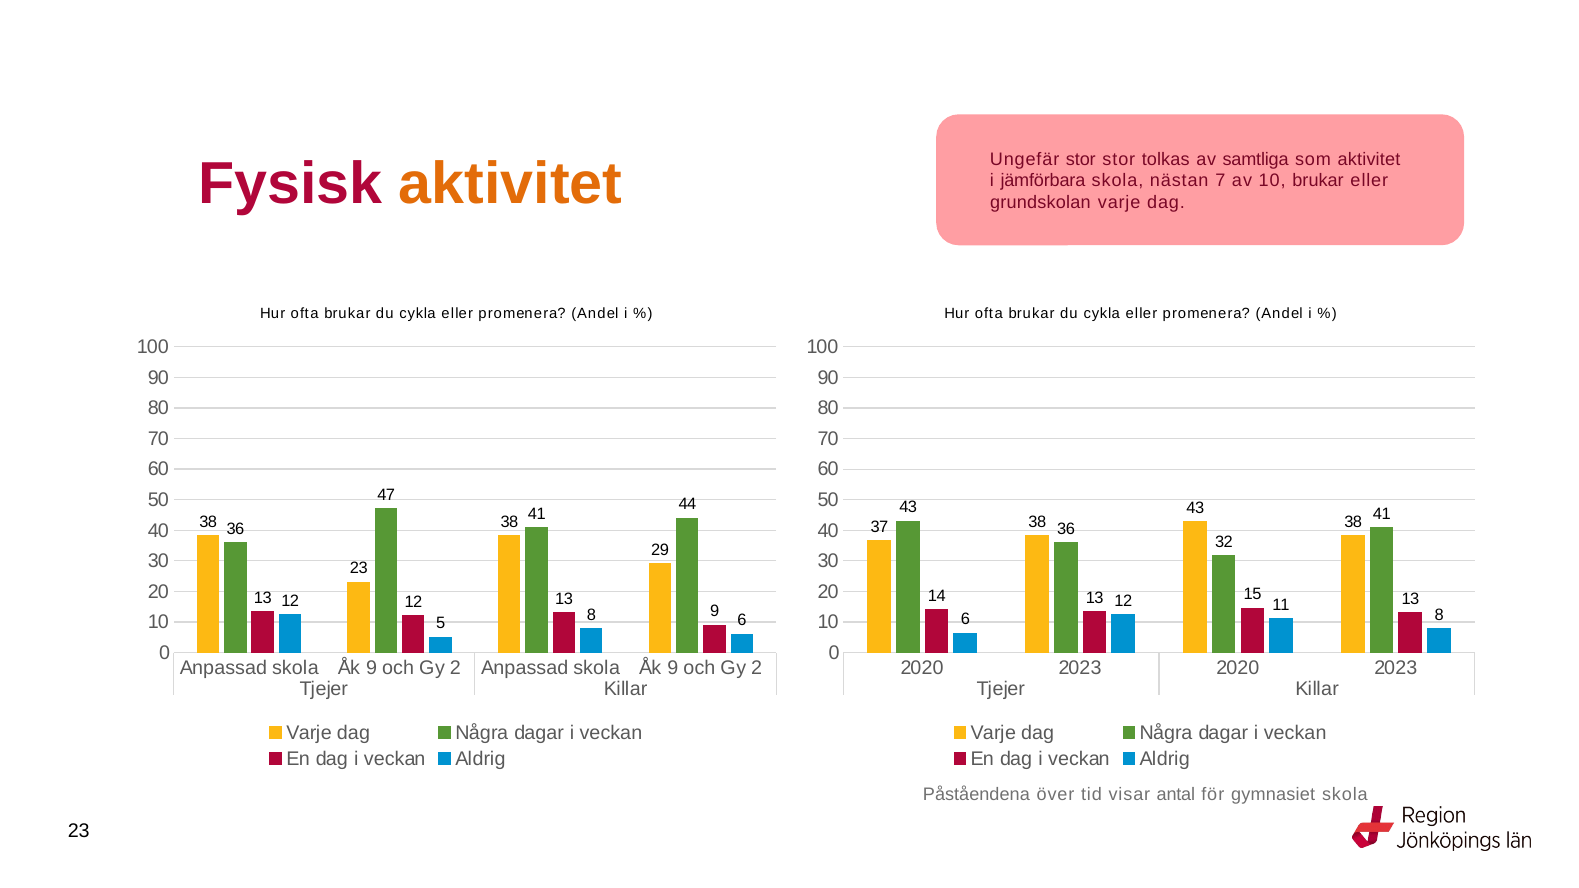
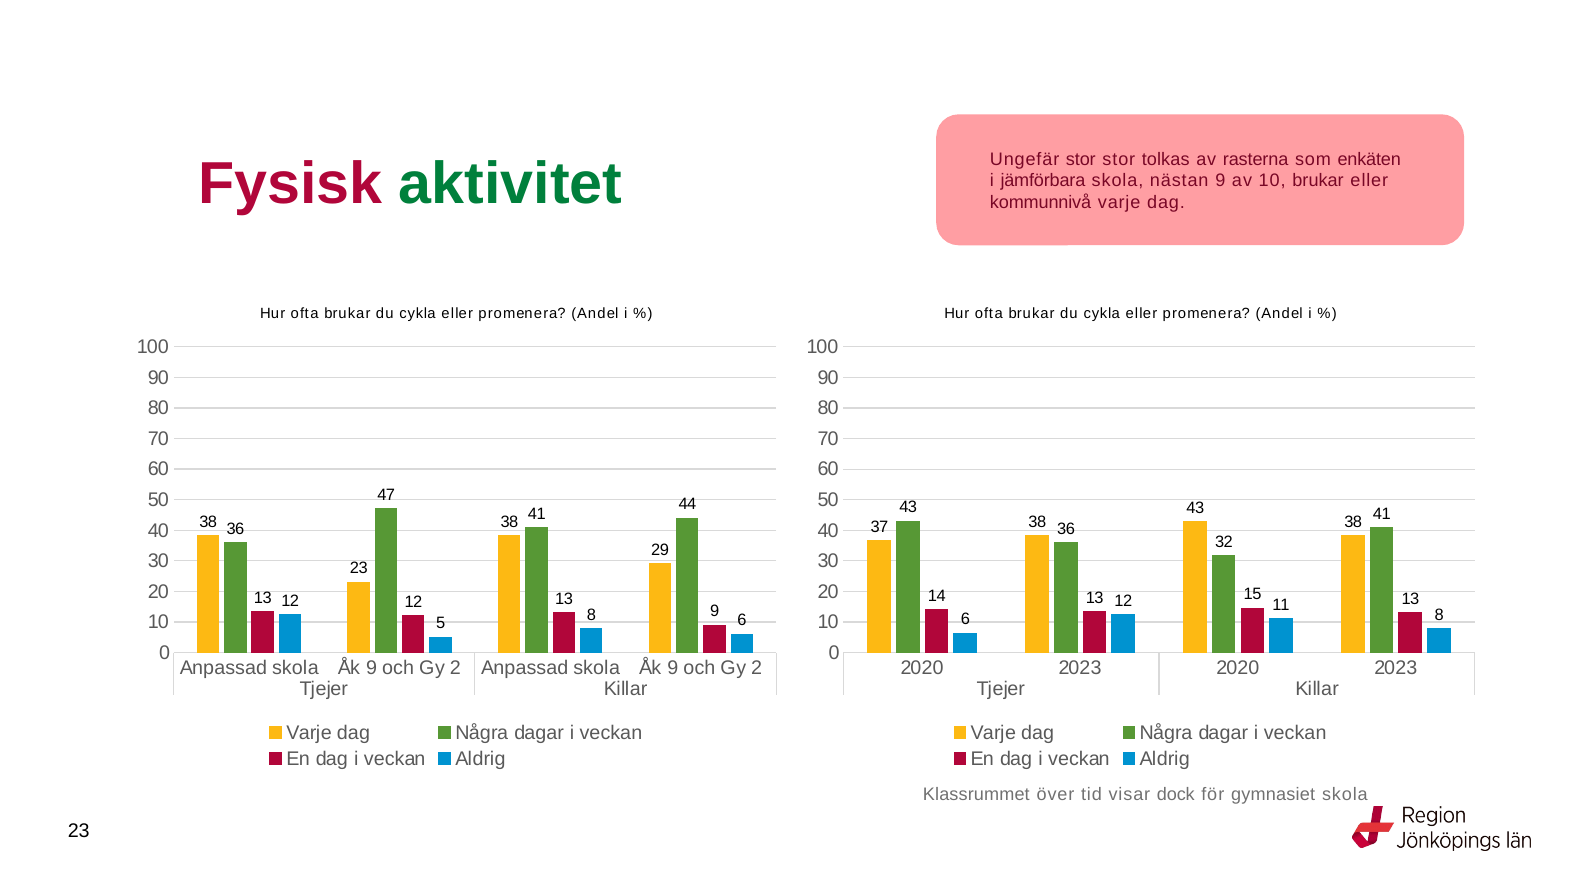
samtliga: samtliga -> rasterna (1256, 159)
som aktivitet: aktivitet -> enkäten (1369, 159)
aktivitet colour: orange -> green (511, 184)
nästan 7: 7 -> 9 (1220, 181)
grundskolan: grundskolan -> kommunnivå (1041, 203)
Påståendena: Påståendena -> Klassrummet (976, 795)
antal: antal -> dock (1176, 795)
